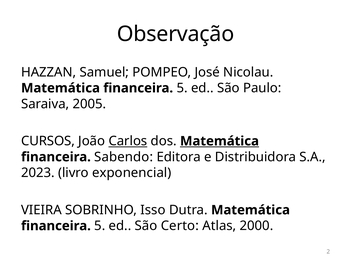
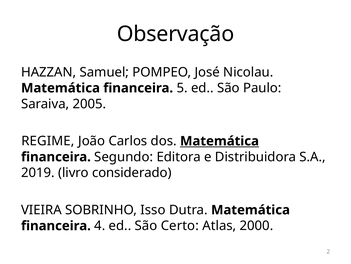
CURSOS: CURSOS -> REGIME (48, 141)
Carlos underline: present -> none (128, 141)
Sabendo: Sabendo -> Segundo (124, 157)
2023: 2023 -> 2019 (38, 172)
exponencial: exponencial -> considerado (132, 172)
5: 5 -> 4 (100, 225)
